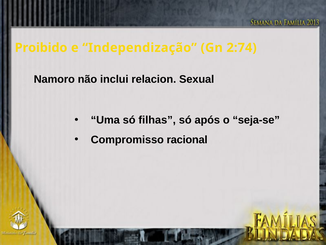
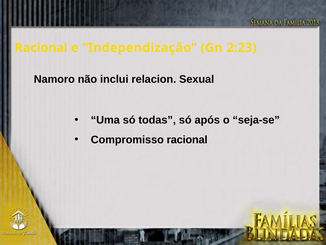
Proibido: Proibido -> Racional (41, 48)
2:74: 2:74 -> 2:23 (242, 48)
filhas: filhas -> todas (157, 120)
